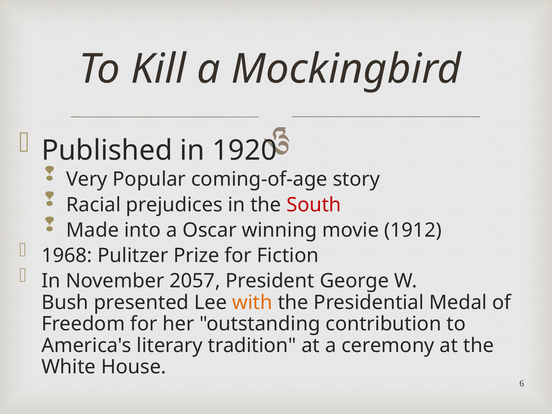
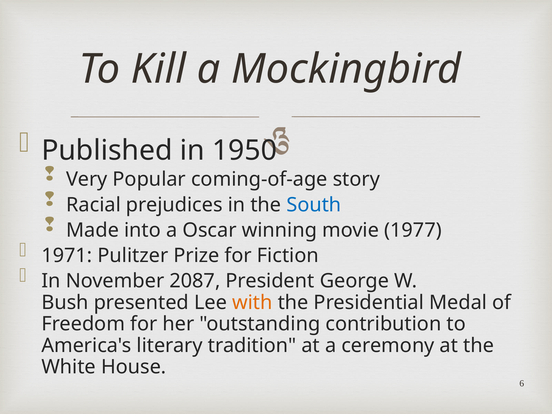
1920: 1920 -> 1950 (244, 151)
South colour: red -> blue (314, 205)
1912: 1912 -> 1977 (413, 230)
1968: 1968 -> 1971 (67, 256)
2057: 2057 -> 2087 (195, 281)
